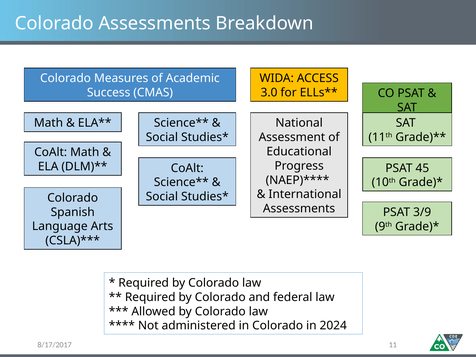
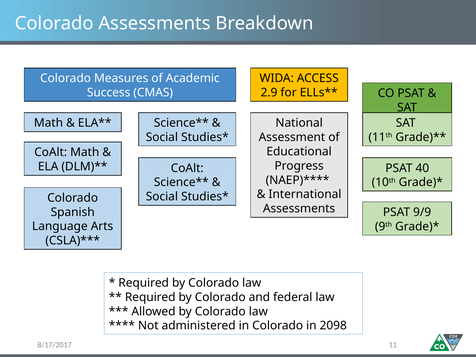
3.0: 3.0 -> 2.9 (269, 93)
45: 45 -> 40 (422, 168)
3/9: 3/9 -> 9/9 (422, 212)
2024: 2024 -> 2098 (333, 326)
